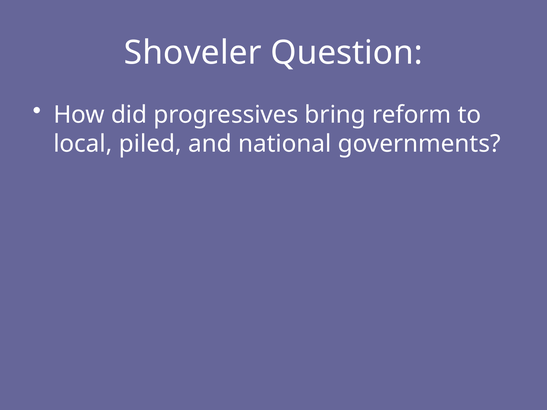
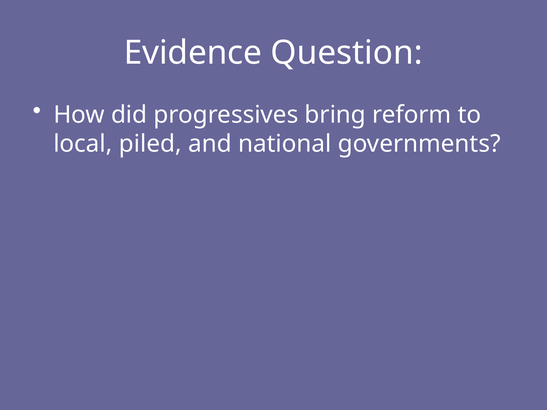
Shoveler: Shoveler -> Evidence (193, 53)
